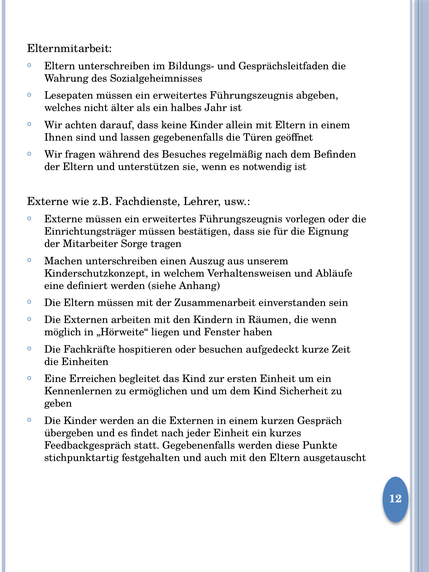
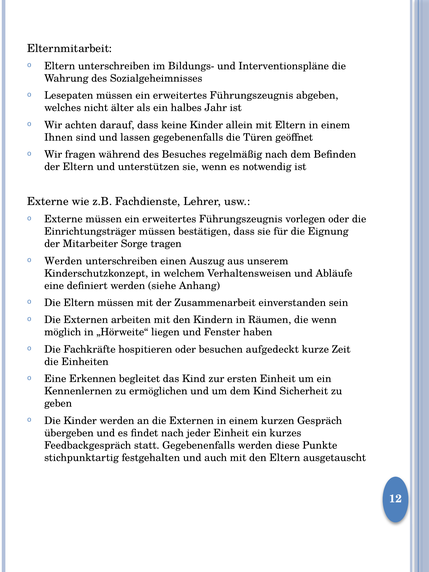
Gesprächsleitfaden: Gesprächsleitfaden -> Interventionspläne (284, 66)
Machen: Machen -> Werden (63, 261)
Erreichen: Erreichen -> Erkennen (93, 379)
